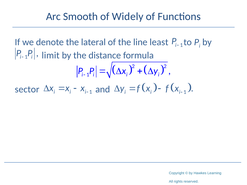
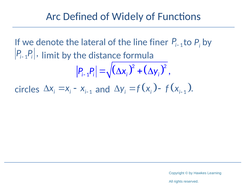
Smooth: Smooth -> Defined (80, 17)
least: least -> finer (159, 42)
sector: sector -> circles (27, 89)
